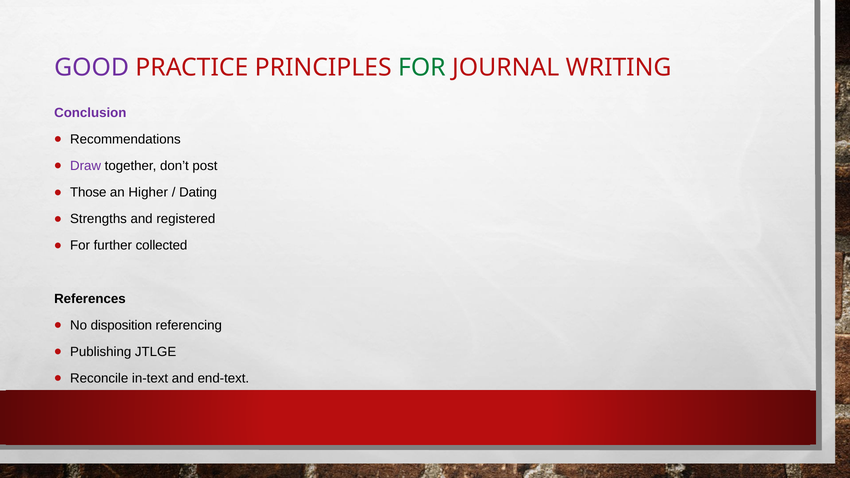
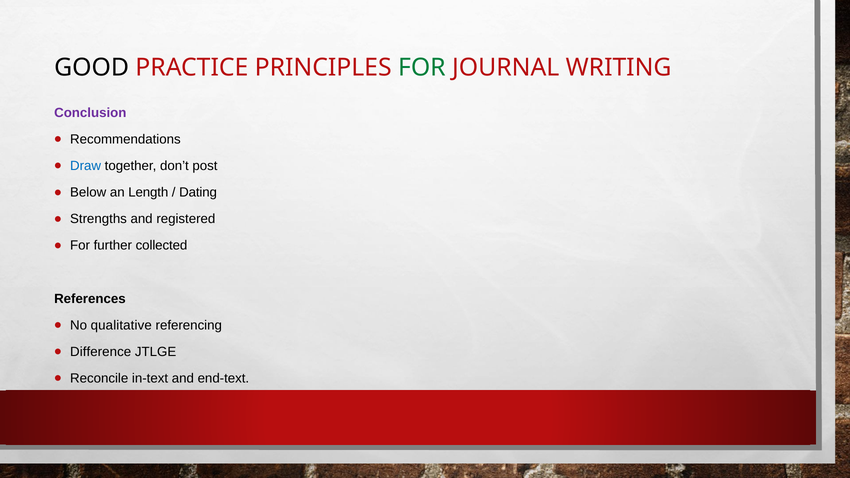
GOOD colour: purple -> black (92, 68)
Draw colour: purple -> blue (86, 166)
Those: Those -> Below (88, 192)
Higher: Higher -> Length (148, 192)
disposition: disposition -> qualitative (121, 325)
Publishing: Publishing -> Difference (101, 352)
